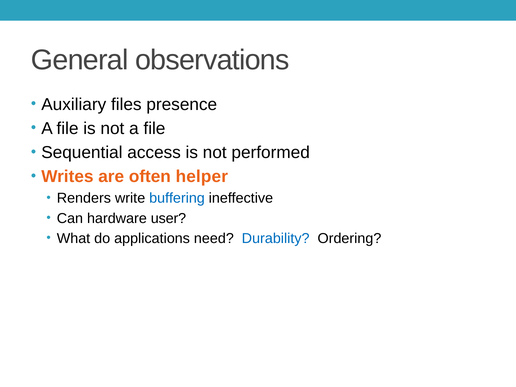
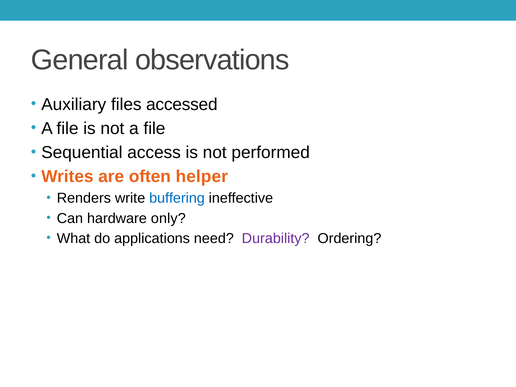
presence: presence -> accessed (182, 104)
user: user -> only (168, 218)
Durability colour: blue -> purple (276, 238)
